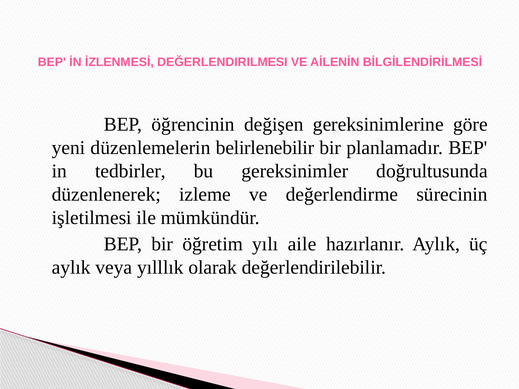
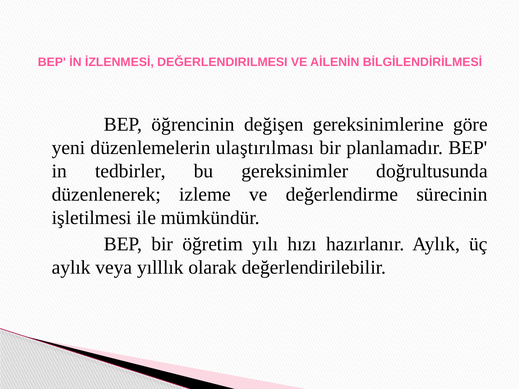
belirlenebilir: belirlenebilir -> ulaştırılması (265, 148)
aile: aile -> hızı (302, 244)
